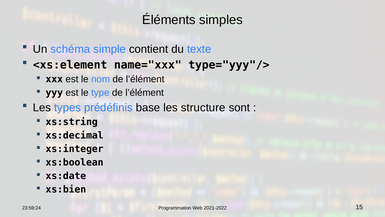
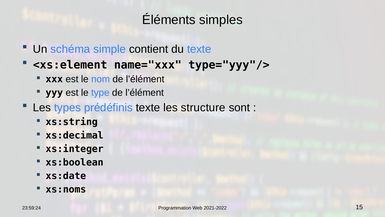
prédéfinis base: base -> texte (148, 107)
xs:bien: xs:bien -> xs:noms (66, 189)
